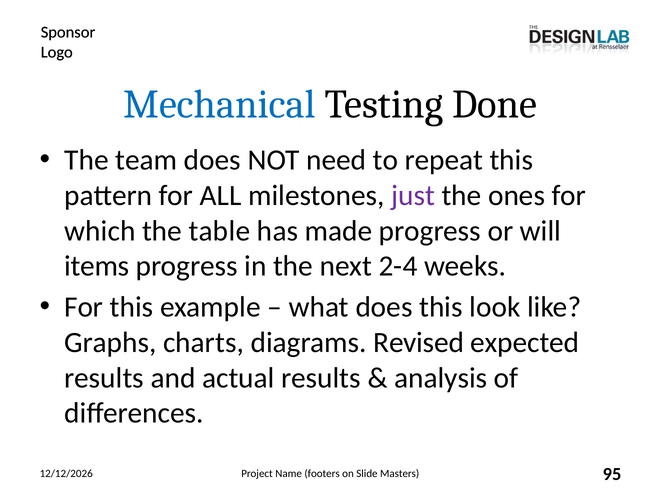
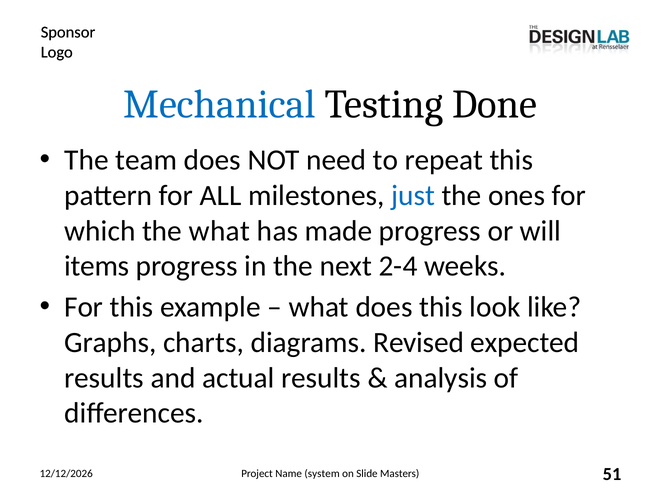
just colour: purple -> blue (413, 195)
the table: table -> what (219, 231)
footers: footers -> system (322, 473)
95: 95 -> 51 (612, 474)
